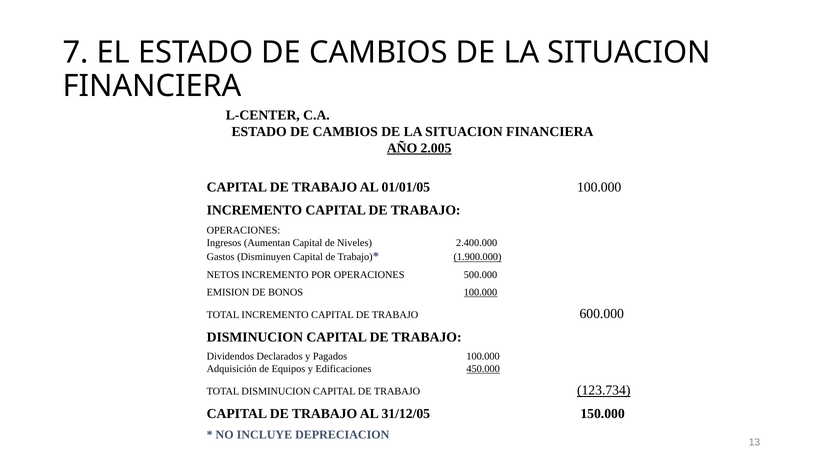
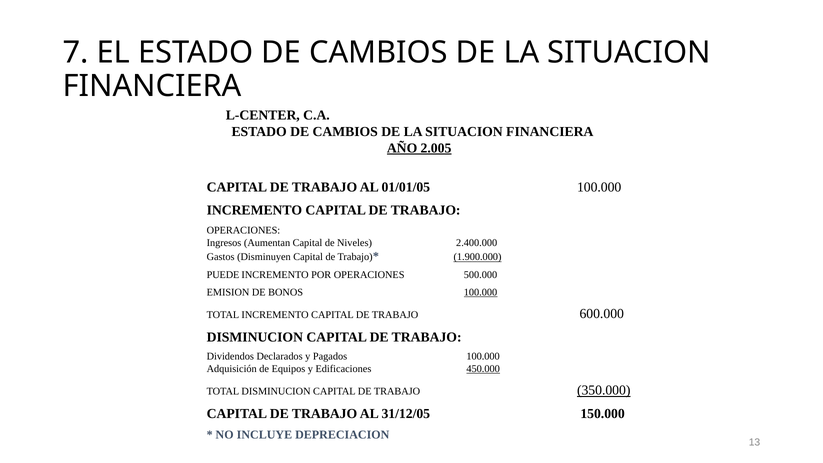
NETOS: NETOS -> PUEDE (223, 275)
123.734: 123.734 -> 350.000 (604, 390)
